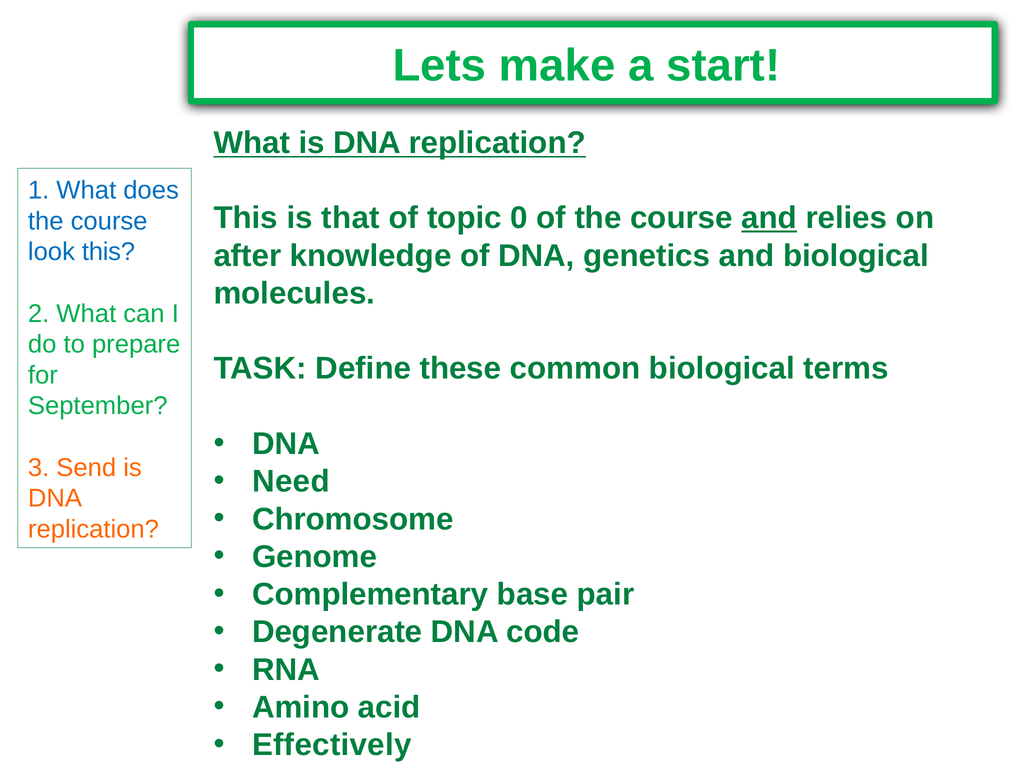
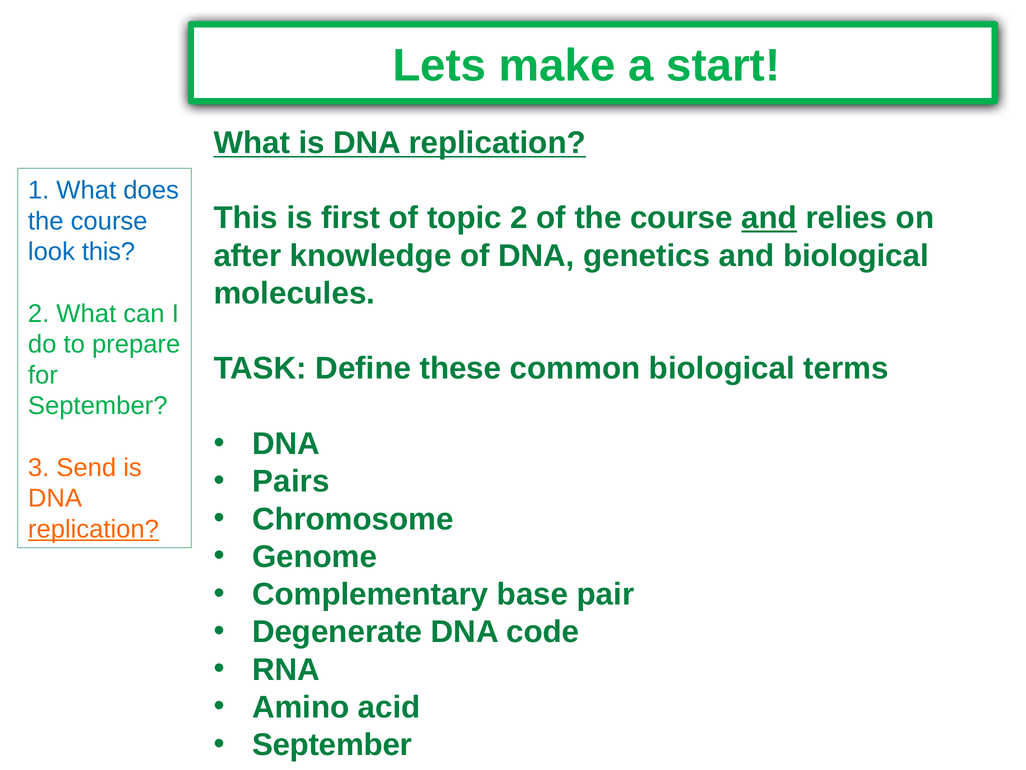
that: that -> first (351, 218)
topic 0: 0 -> 2 (519, 218)
Need: Need -> Pairs (291, 481)
replication underline: none -> present (93, 529)
Effectively: Effectively -> September (332, 744)
